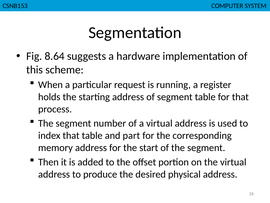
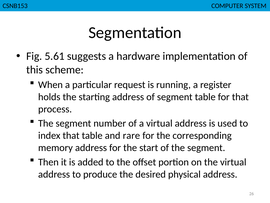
8.64: 8.64 -> 5.61 (55, 56)
part: part -> rare (131, 135)
